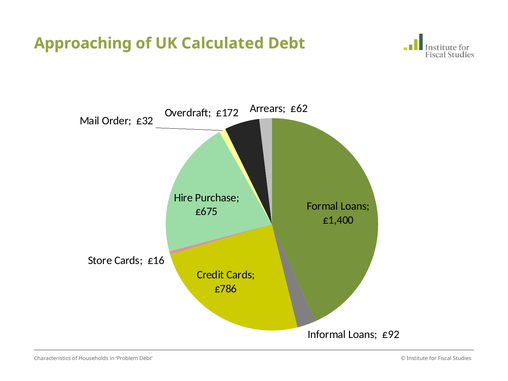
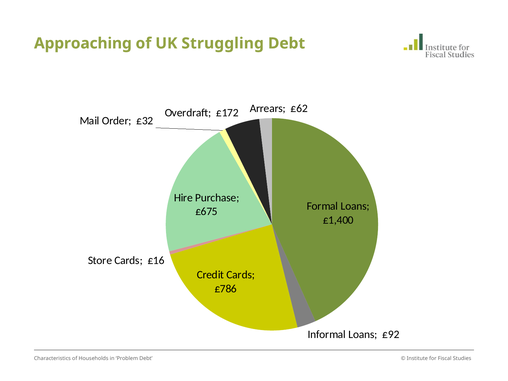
Calculated: Calculated -> Struggling (223, 43)
